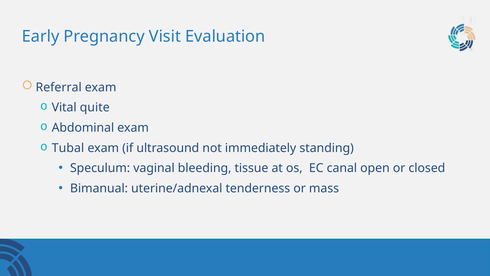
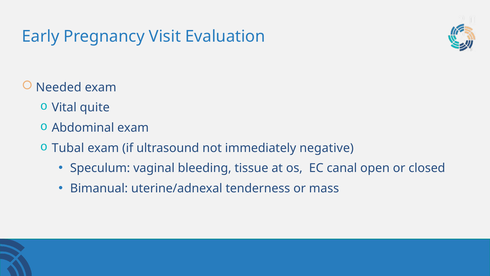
Referral: Referral -> Needed (59, 87)
standing: standing -> negative (327, 148)
